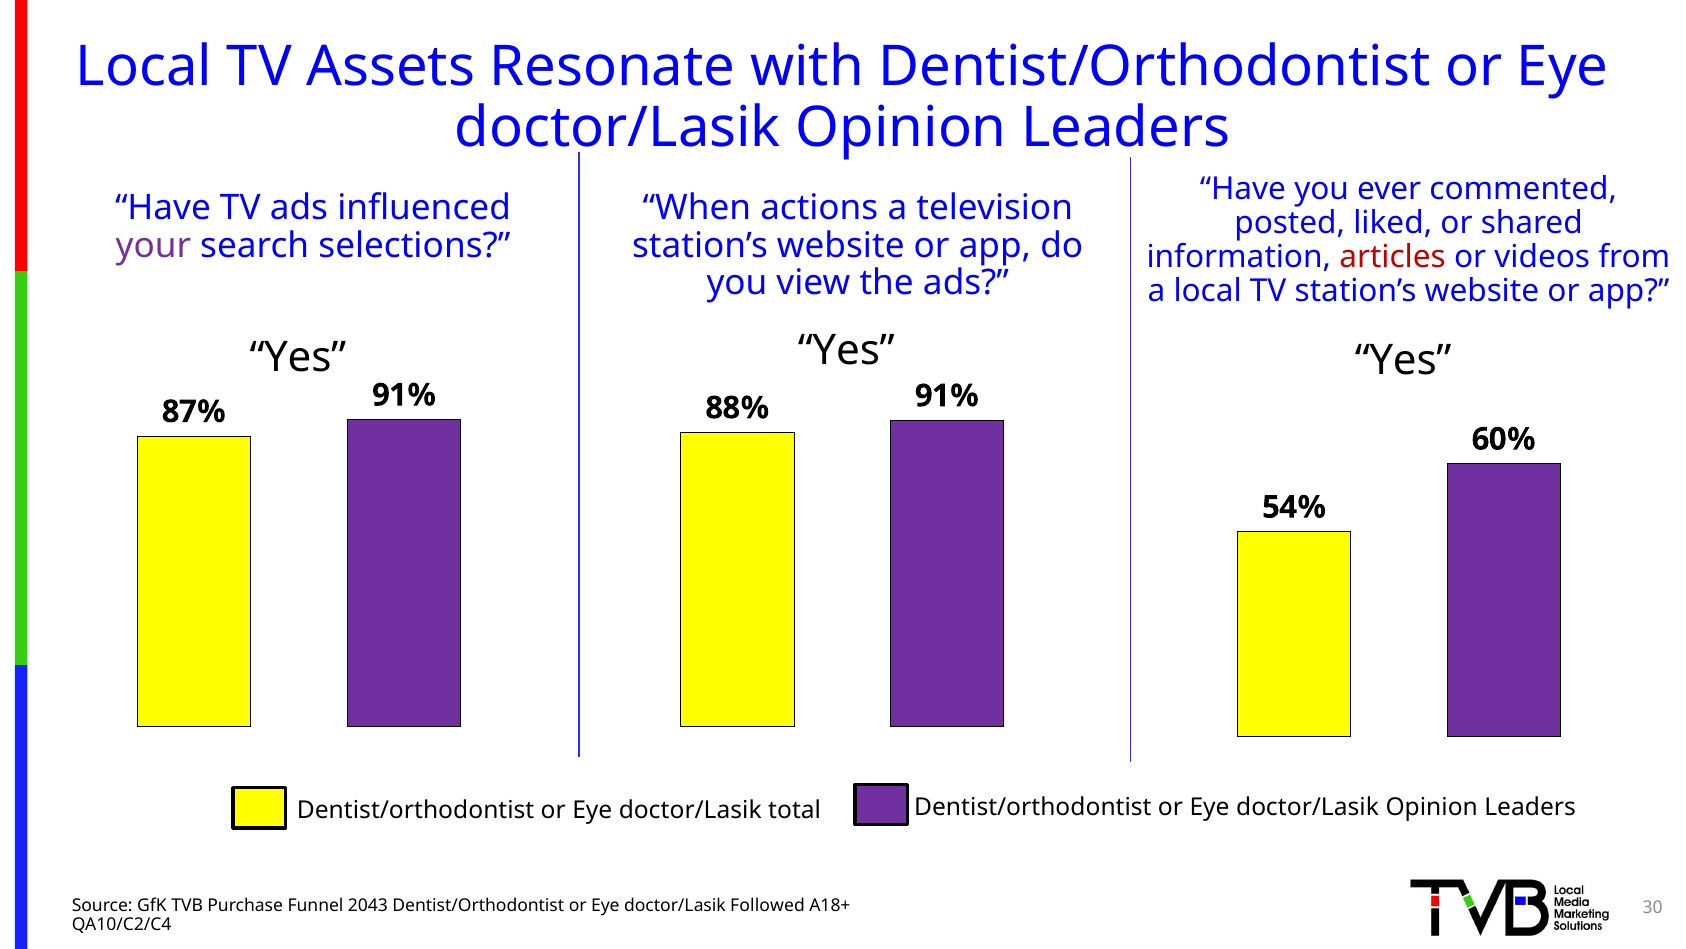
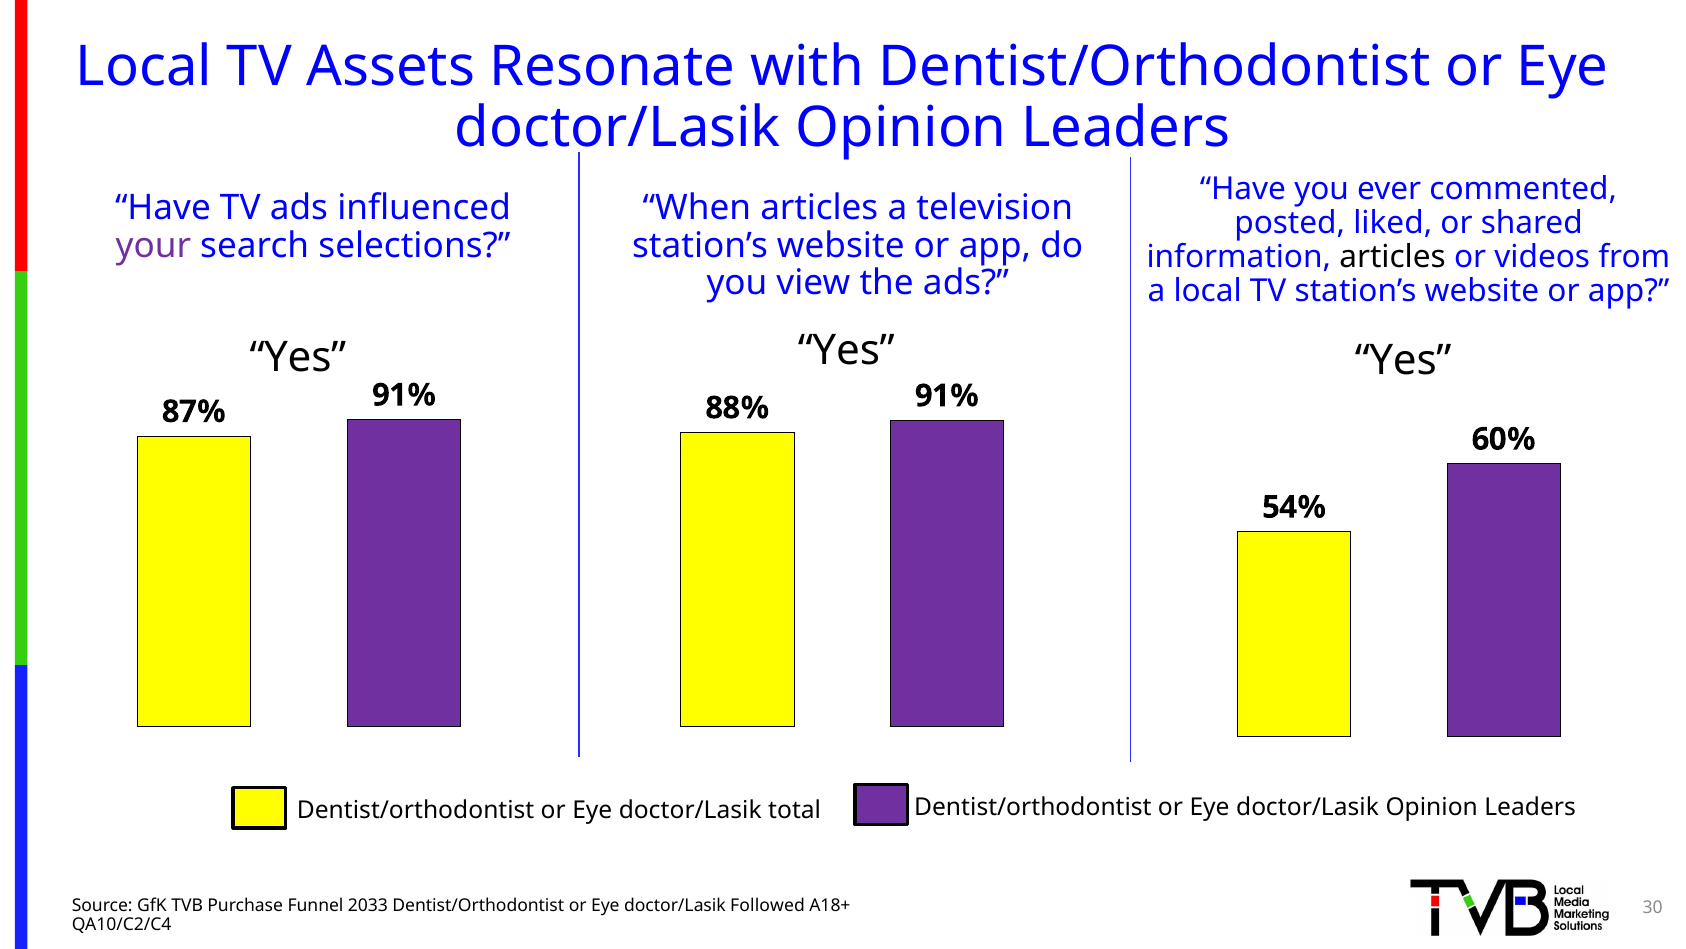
When actions: actions -> articles (819, 207)
articles colour: red -> black (1393, 257)
2043: 2043 -> 2033 (368, 905)
